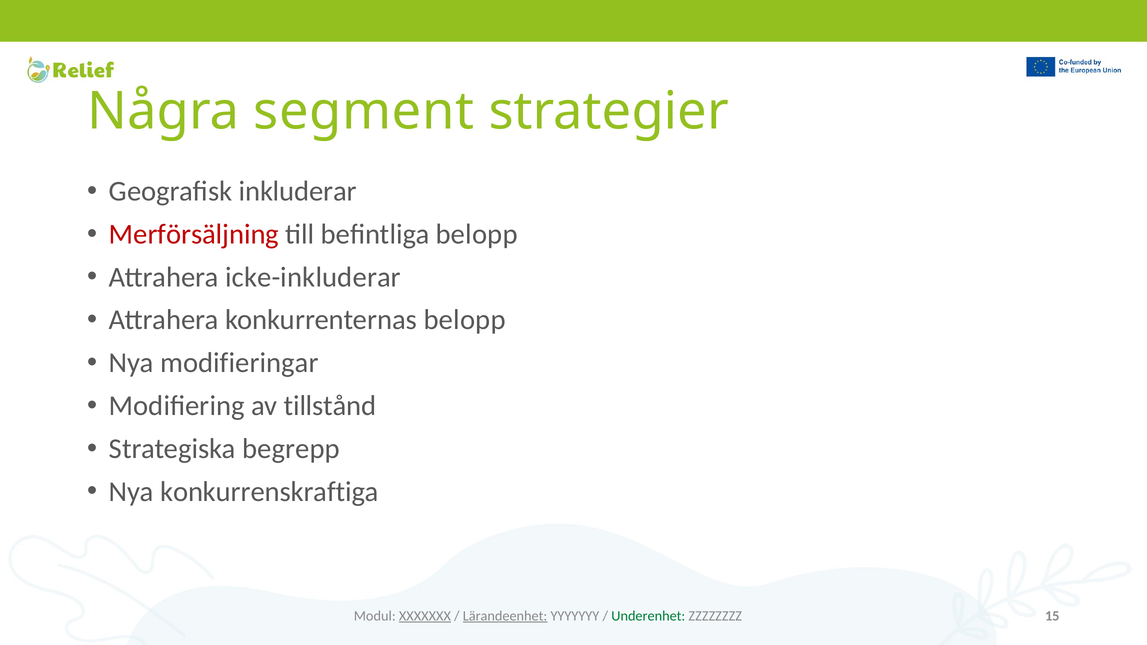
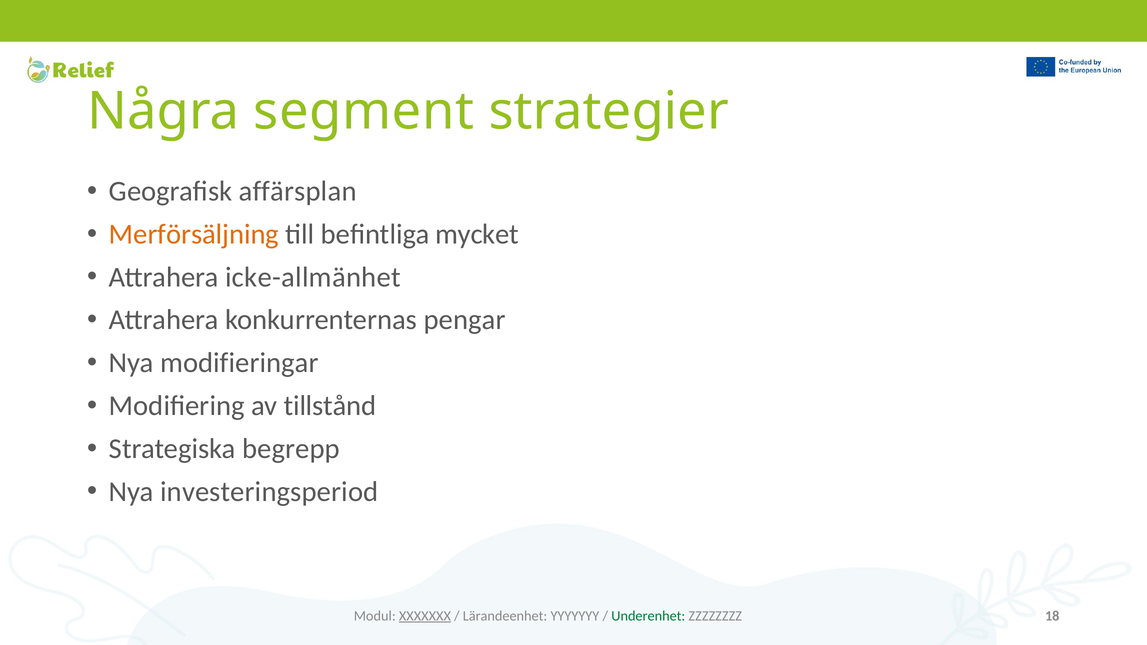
inkluderar: inkluderar -> affärsplan (298, 191)
Merförsäljning colour: red -> orange (194, 234)
befintliga belopp: belopp -> mycket (477, 234)
icke-inkluderar: icke-inkluderar -> icke-allmänhet (313, 277)
konkurrenternas belopp: belopp -> pengar (465, 320)
konkurrenskraftiga: konkurrenskraftiga -> investeringsperiod (269, 492)
Lärandeenhet underline: present -> none (505, 616)
15: 15 -> 18 (1052, 616)
